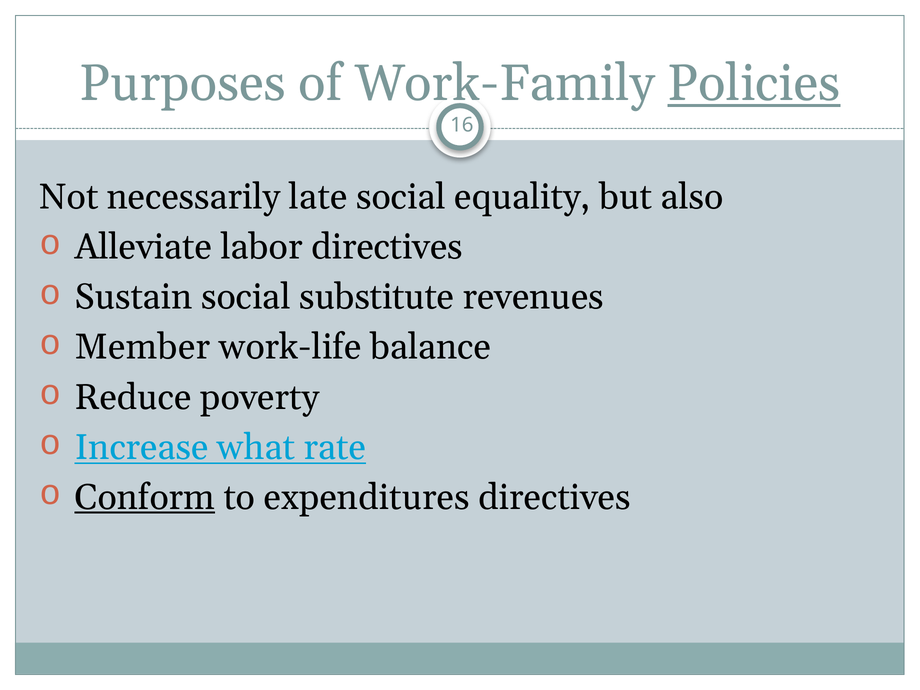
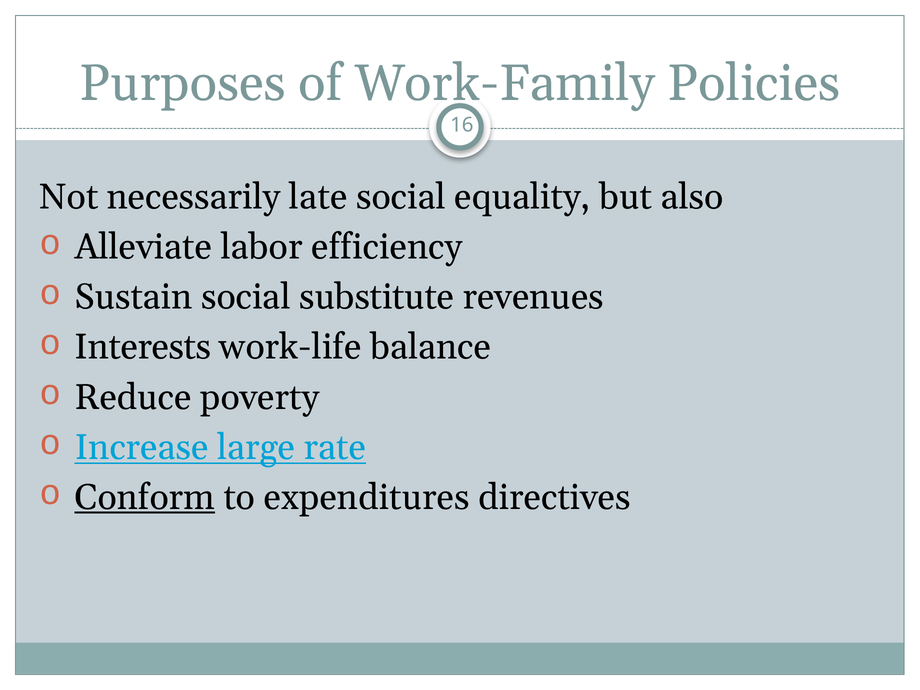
Policies underline: present -> none (754, 83)
labor directives: directives -> efficiency (387, 247)
Member: Member -> Interests (143, 347)
what: what -> large (256, 447)
